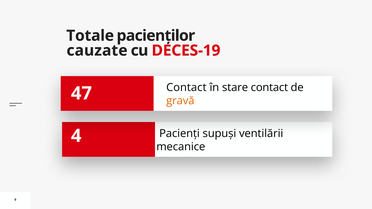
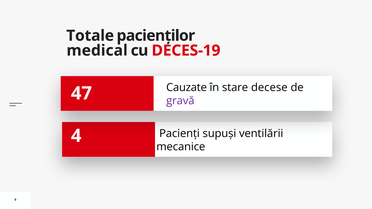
cauzate: cauzate -> medical (97, 51)
Contact: Contact -> Cauzate (187, 88)
stare contact: contact -> decese (269, 88)
gravă colour: orange -> purple (180, 101)
